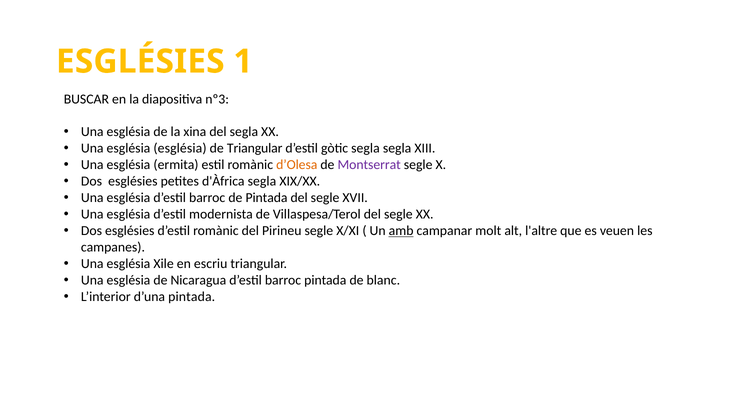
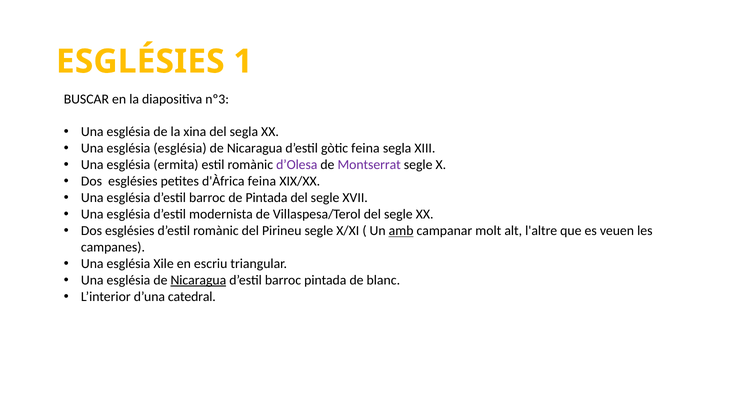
Triangular: Triangular -> Nicaragua (255, 149)
gòtic segla: segla -> feina (365, 149)
d’Olesa colour: orange -> purple (297, 165)
d'Àfrica segla: segla -> feina (262, 182)
Nicaragua underline: none -> present (198, 280)
d’una pintada: pintada -> catedral (192, 297)
